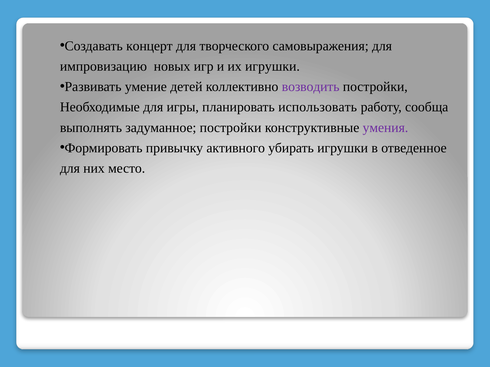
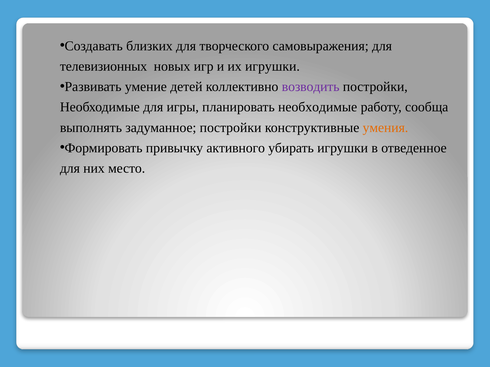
концерт: концерт -> близких (149, 46)
импровизацию: импровизацию -> телевизионных (104, 66)
планировать использовать: использовать -> необходимые (318, 107)
умения colour: purple -> orange (385, 128)
